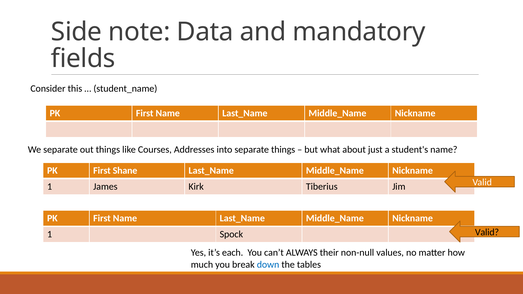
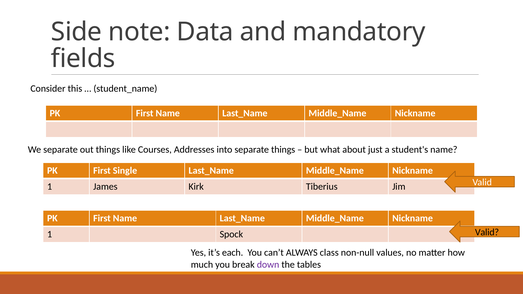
Shane: Shane -> Single (125, 171)
their: their -> class (329, 253)
down colour: blue -> purple (268, 265)
